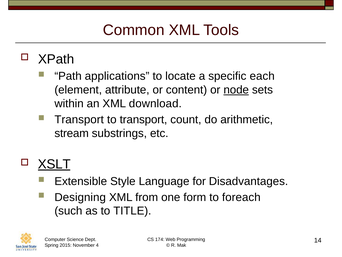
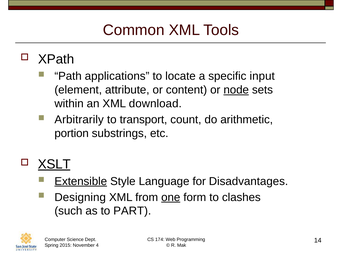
each: each -> input (262, 76)
Transport: Transport -> Arbitrarily (79, 119)
stream: stream -> portion (72, 133)
Extensible underline: none -> present (81, 181)
one underline: none -> present (171, 197)
foreach: foreach -> clashes (241, 197)
TITLE: TITLE -> PART (132, 211)
